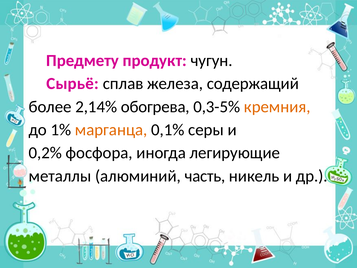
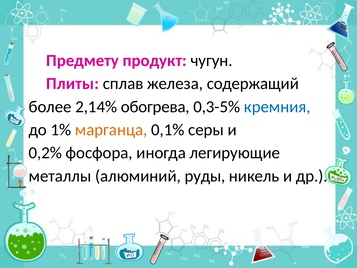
Сырьё: Сырьё -> Плиты (73, 84)
кремния colour: orange -> blue (277, 107)
часть: часть -> руды (205, 176)
